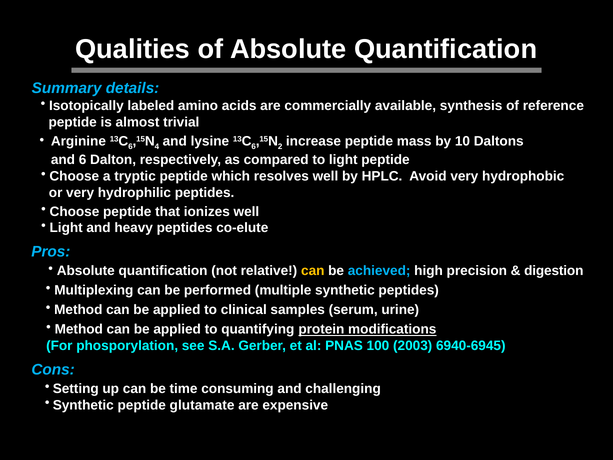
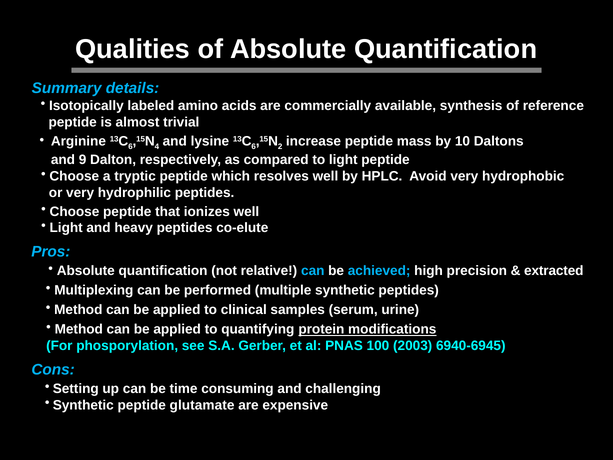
and 6: 6 -> 9 (83, 160)
can colour: yellow -> light blue (313, 271)
digestion: digestion -> extracted (554, 271)
